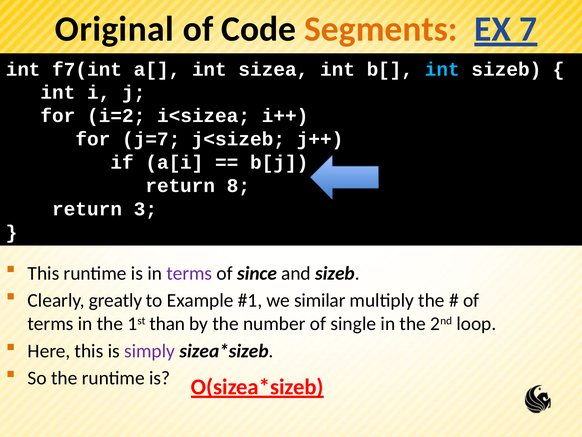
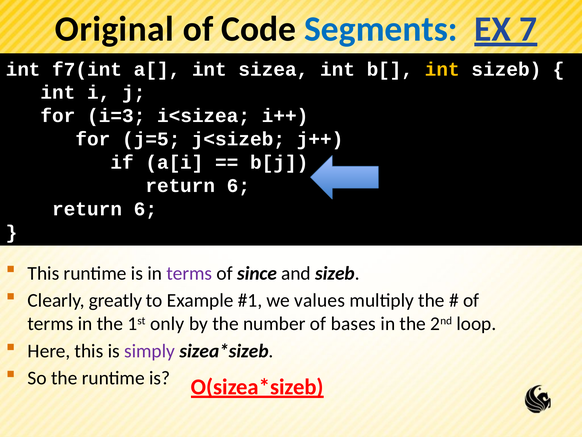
Segments colour: orange -> blue (381, 29)
int colour: light blue -> yellow (442, 69)
i=2: i=2 -> i=3 (116, 116)
j=7: j=7 -> j=5 (151, 139)
8: 8 -> 6 (239, 186)
3: 3 -> 6 (145, 209)
similar: similar -> values (320, 300)
than: than -> only (167, 323)
single: single -> bases (353, 323)
